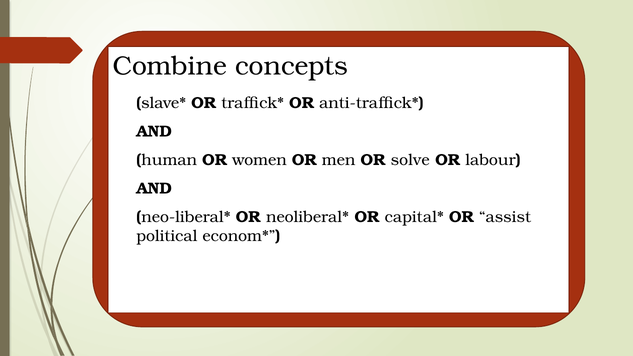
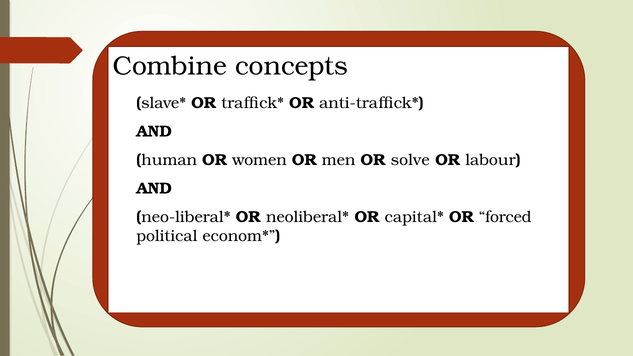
assist: assist -> forced (505, 217)
